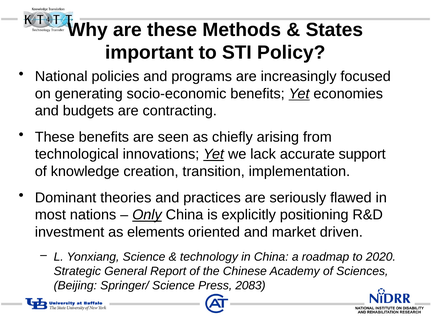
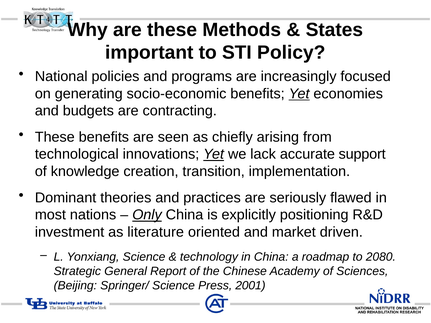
elements: elements -> literature (156, 232)
2020: 2020 -> 2080 (381, 257)
2083: 2083 -> 2001 (250, 286)
